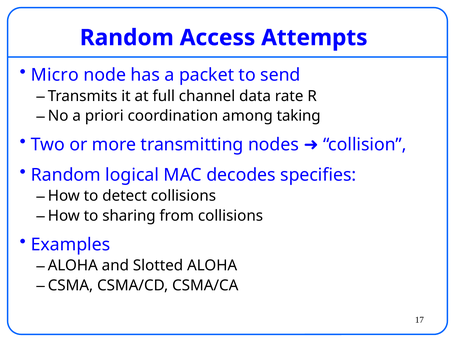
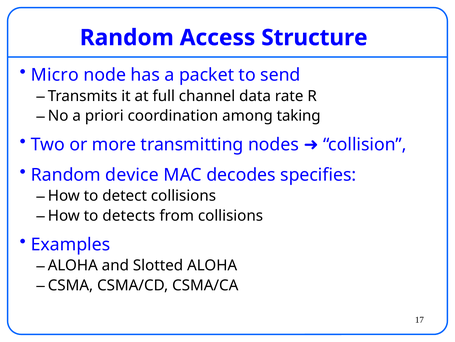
Attempts: Attempts -> Structure (314, 38)
logical: logical -> device (132, 174)
sharing: sharing -> detects (129, 215)
